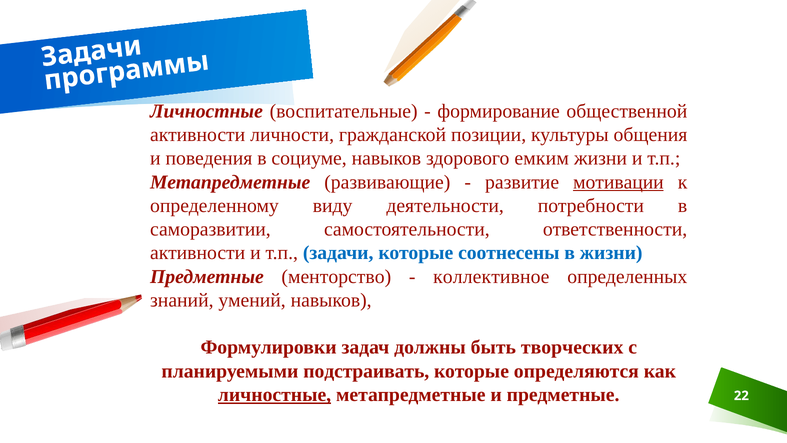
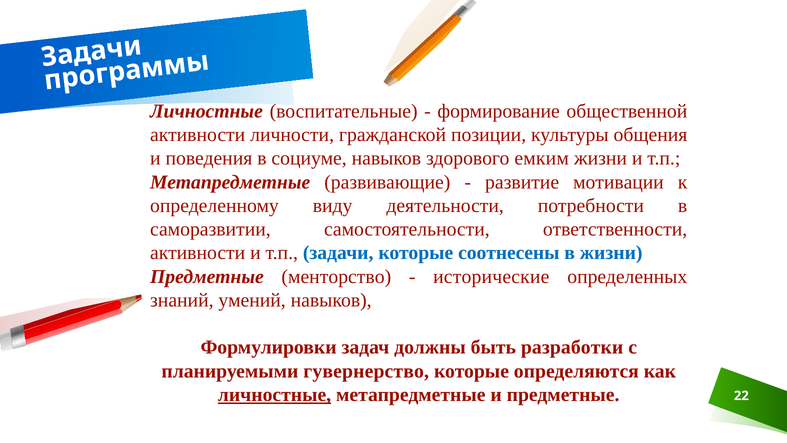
мотивации underline: present -> none (618, 182)
коллективное: коллективное -> исторические (491, 276)
творческих: творческих -> разработки (572, 347)
подстраивать: подстраивать -> гувернерство (366, 371)
